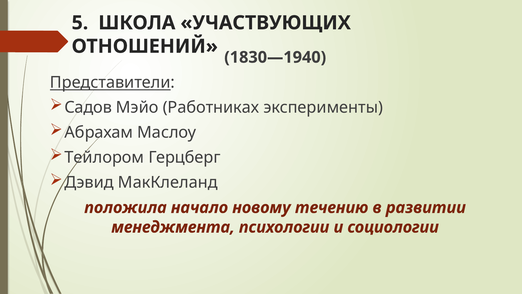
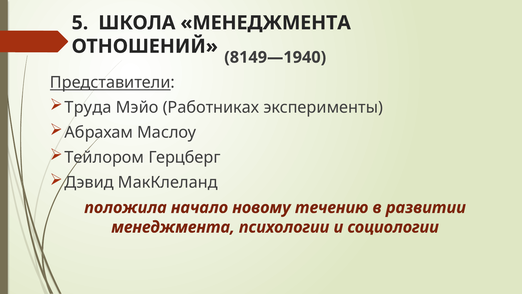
ШКОЛА УЧАСТВУЮЩИХ: УЧАСТВУЮЩИХ -> МЕНЕДЖМЕНТА (266, 23)
1830—1940: 1830—1940 -> 8149—1940 (275, 57)
Садов: Садов -> Труда (88, 107)
